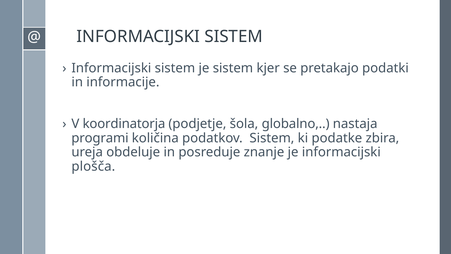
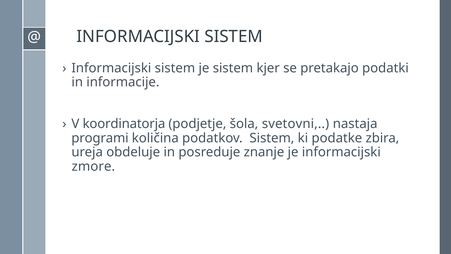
globalno: globalno -> svetovni (295, 124)
plošča: plošča -> zmore (93, 166)
